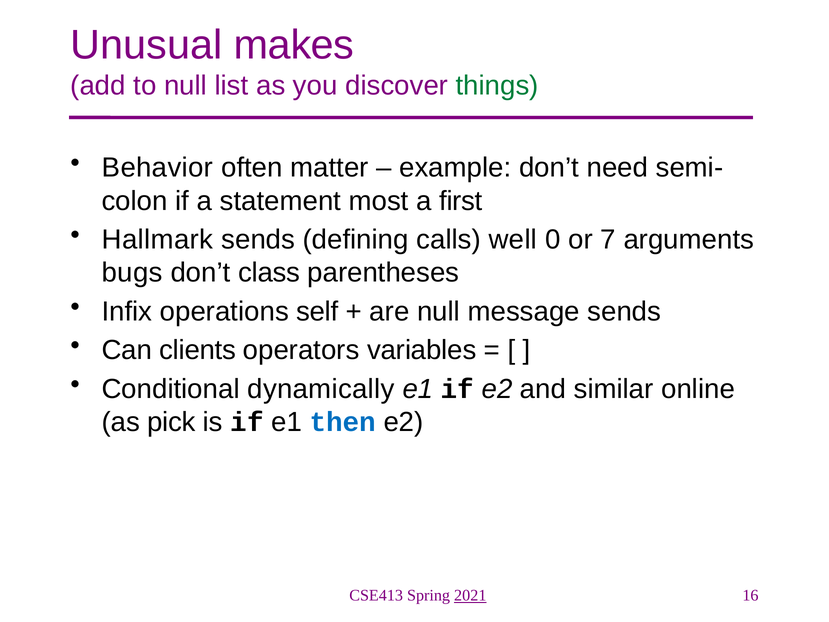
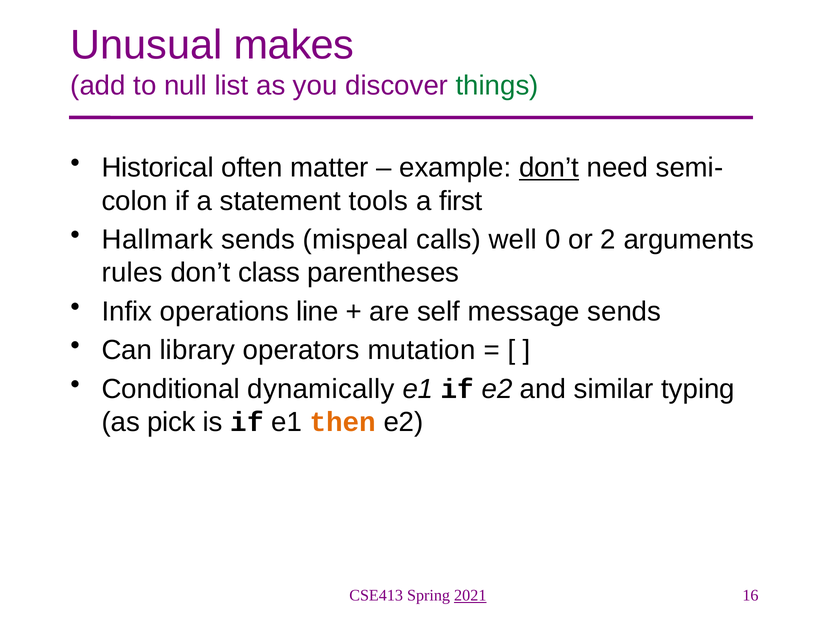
Behavior: Behavior -> Historical (158, 168)
don’t underline: none -> present (549, 168)
most: most -> tools (378, 201)
defining: defining -> mispeal (356, 240)
7: 7 -> 2 (608, 240)
bugs: bugs -> rules (132, 273)
self: self -> line (317, 311)
are null: null -> self (439, 311)
clients: clients -> library (198, 350)
variables: variables -> mutation (422, 350)
online: online -> typing (698, 389)
then colour: blue -> orange (343, 422)
